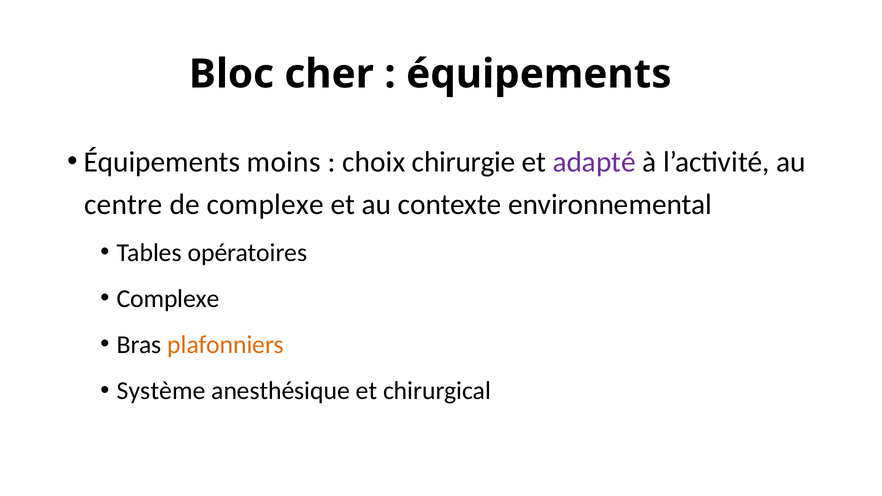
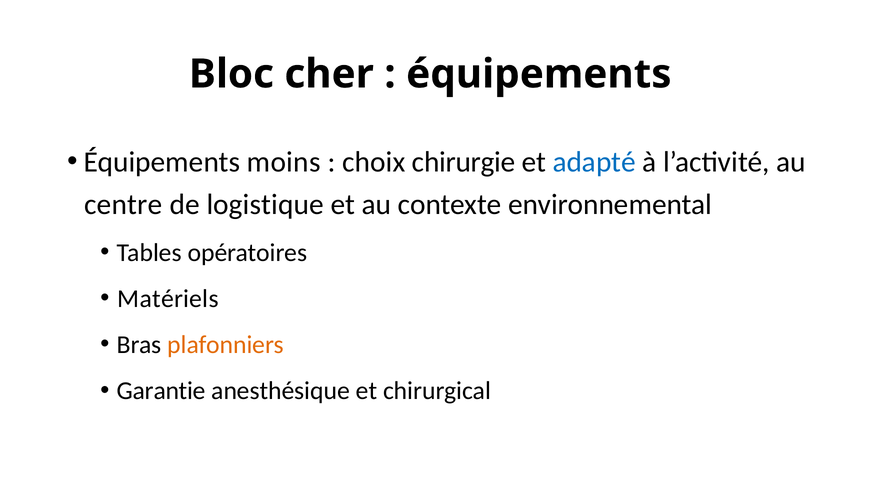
adapté colour: purple -> blue (594, 162)
de complexe: complexe -> logistique (265, 205)
Complexe: Complexe -> Matériels (168, 299)
Système: Système -> Garantie (161, 391)
